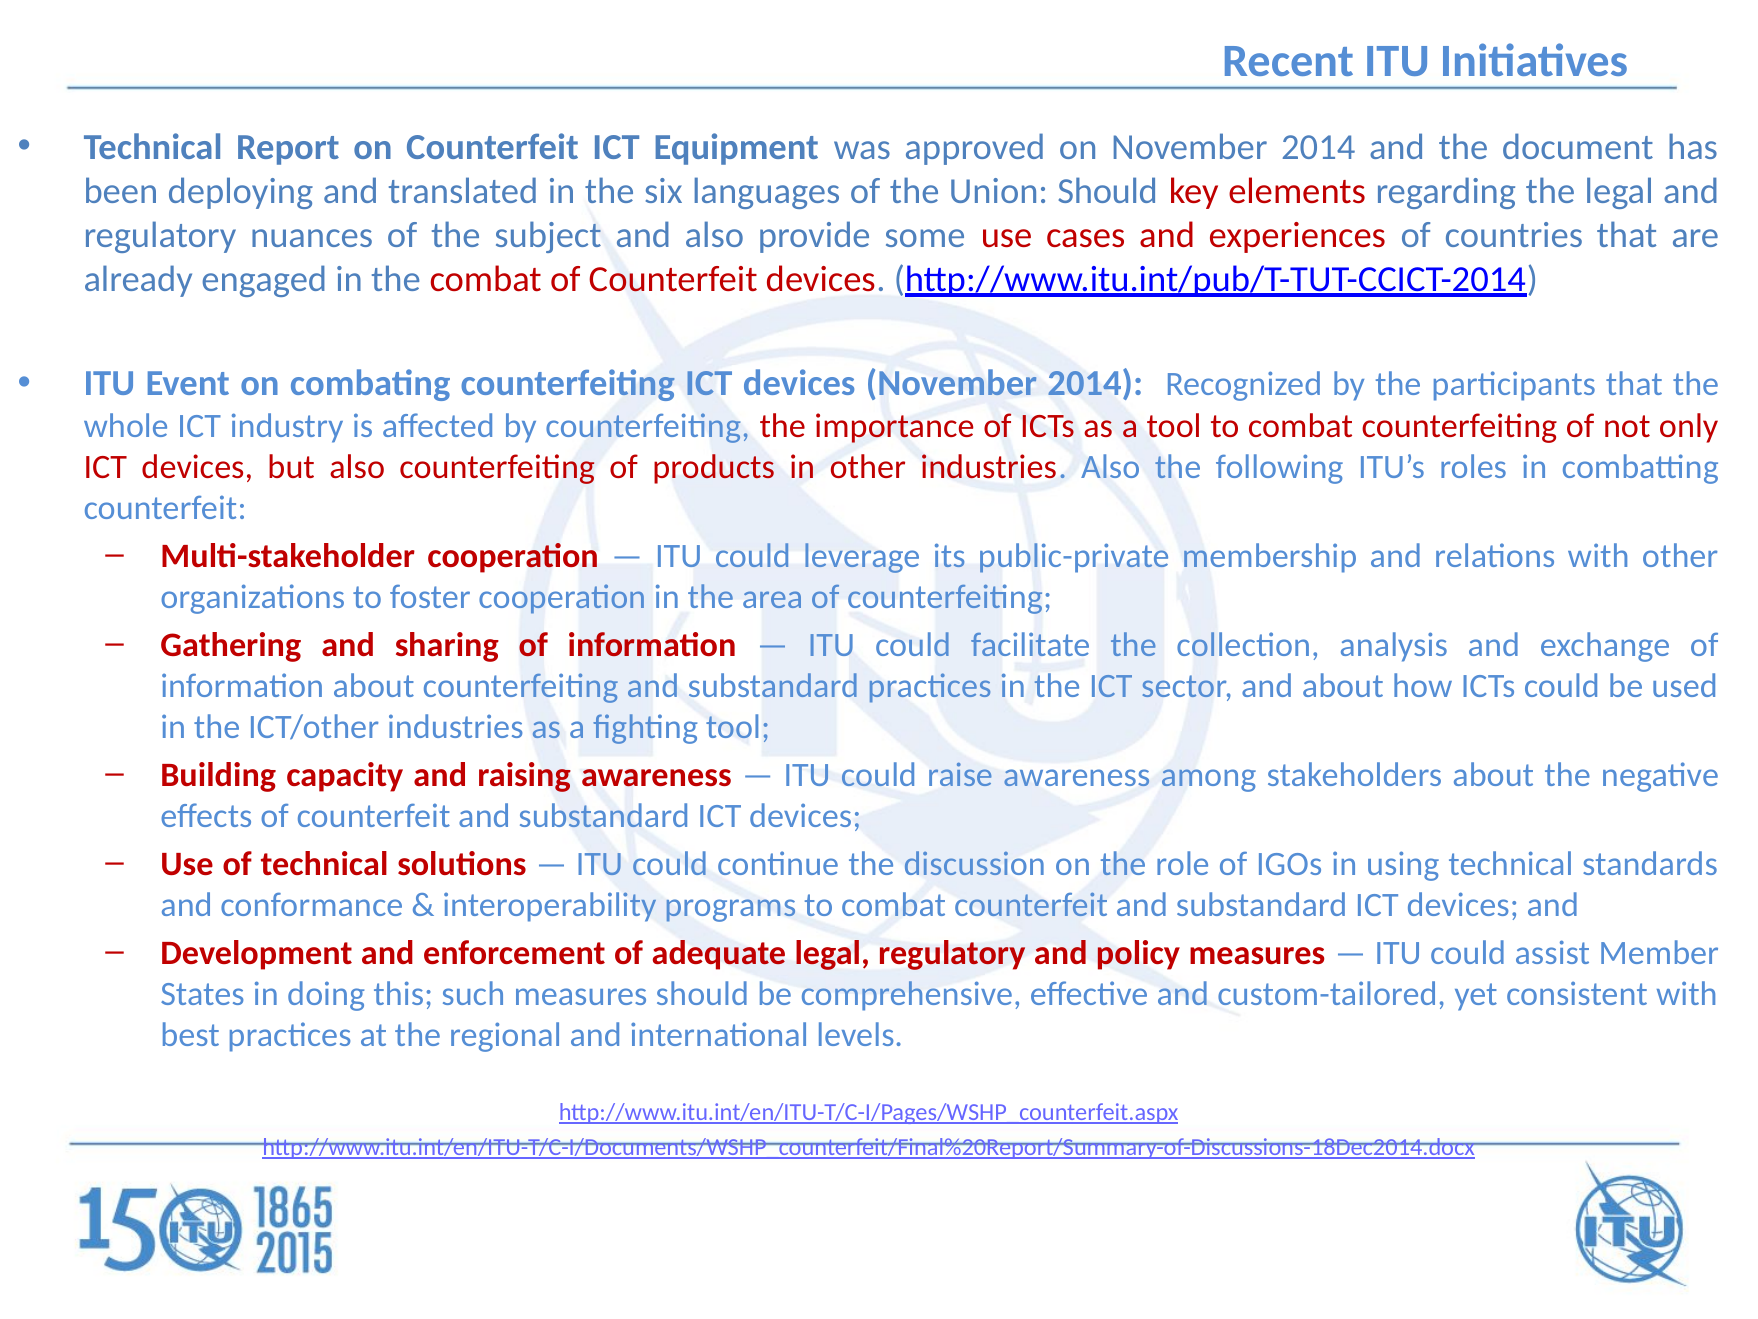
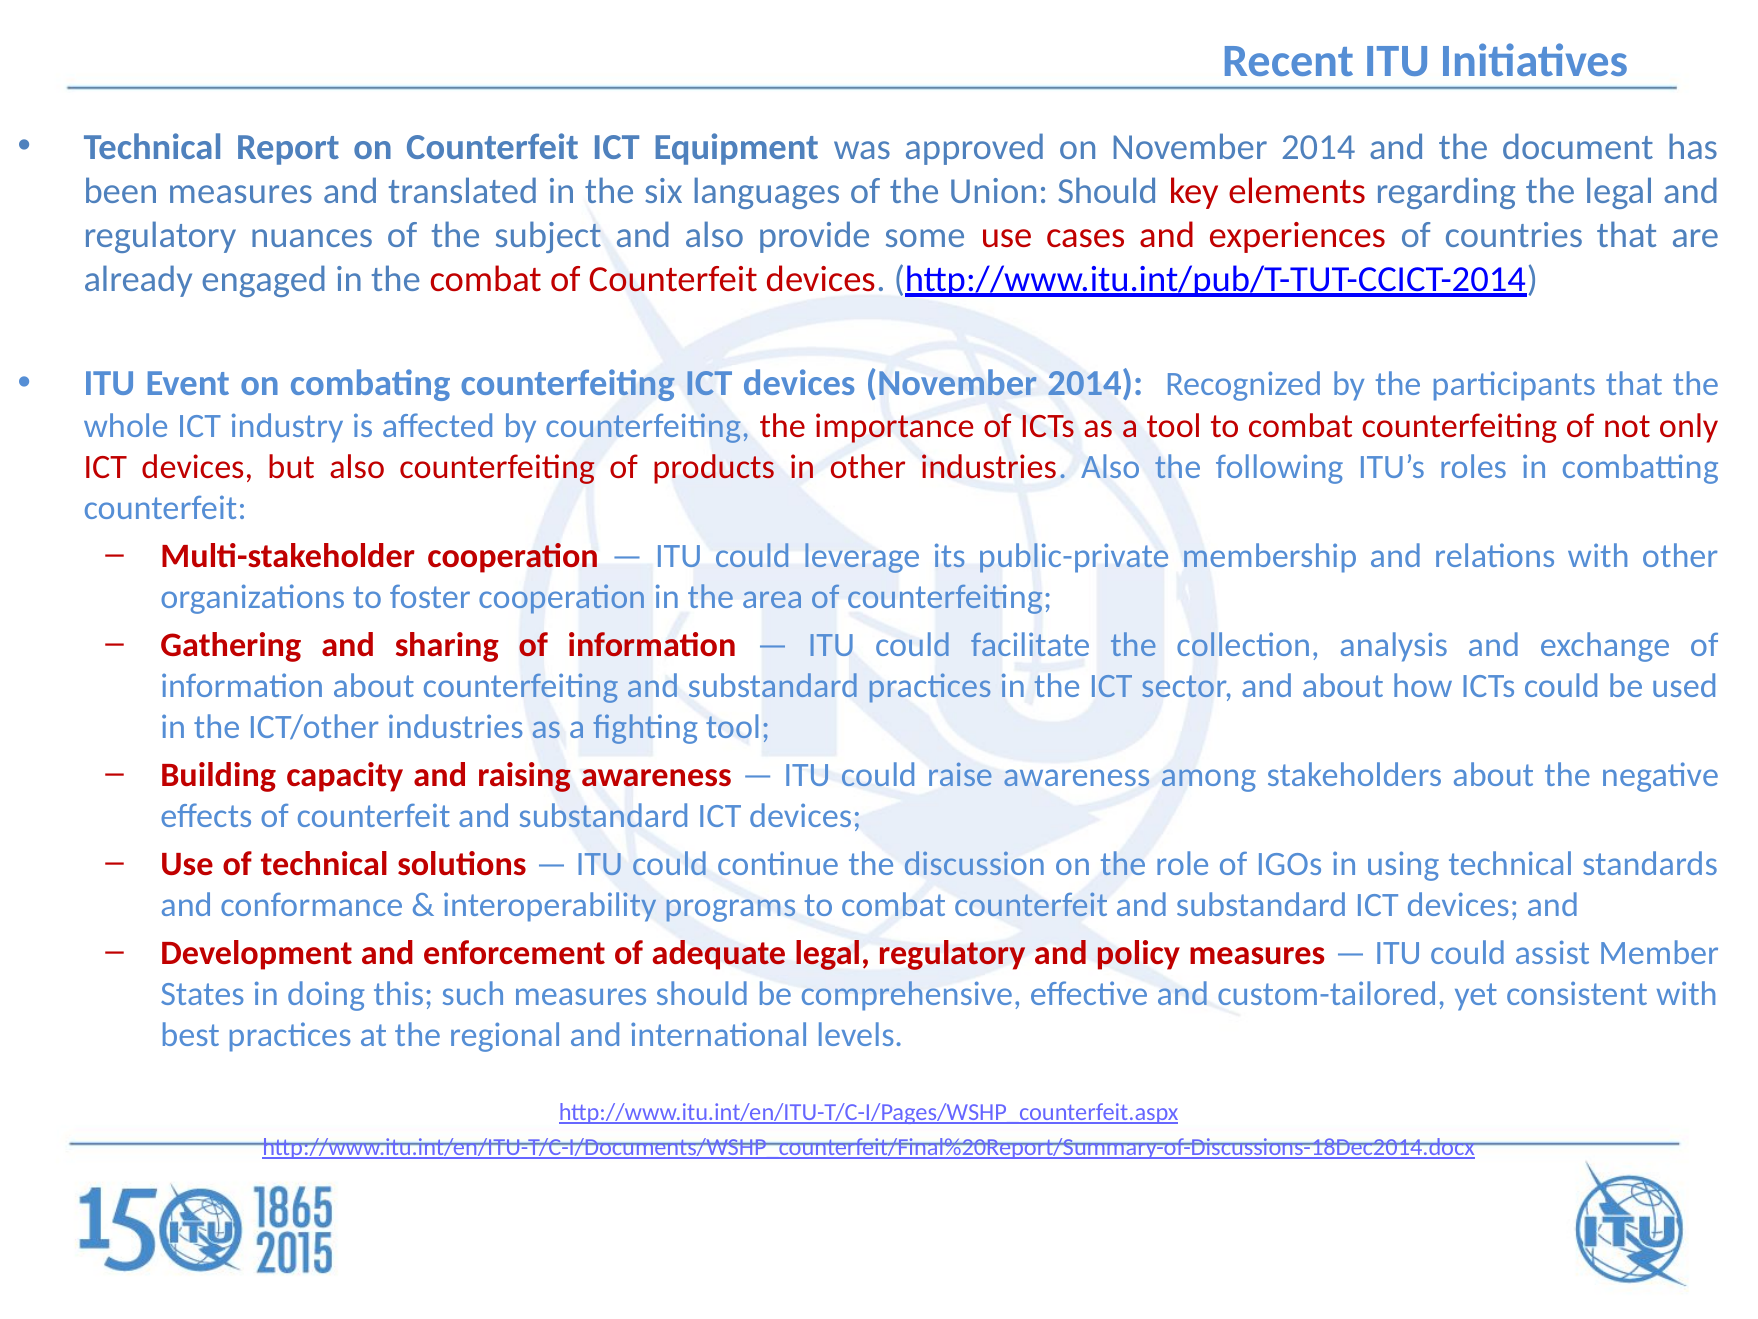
been deploying: deploying -> measures (240, 191)
